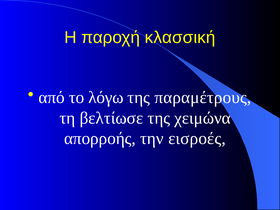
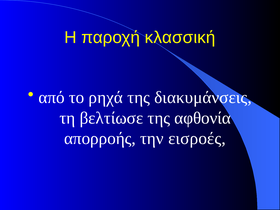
λόγω: λόγω -> ρηχά (106, 97)
παραμέτρους: παραμέτρους -> διακυμάνσεις (203, 97)
χειμώνα: χειμώνα -> αφθονία (203, 118)
